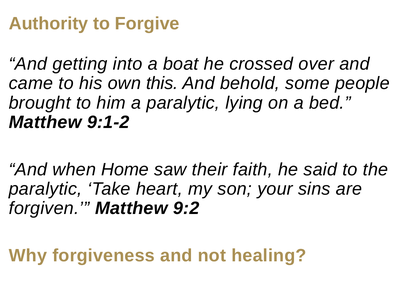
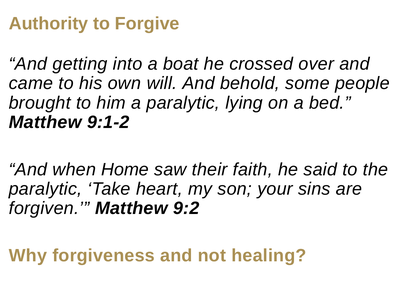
this: this -> will (162, 83)
